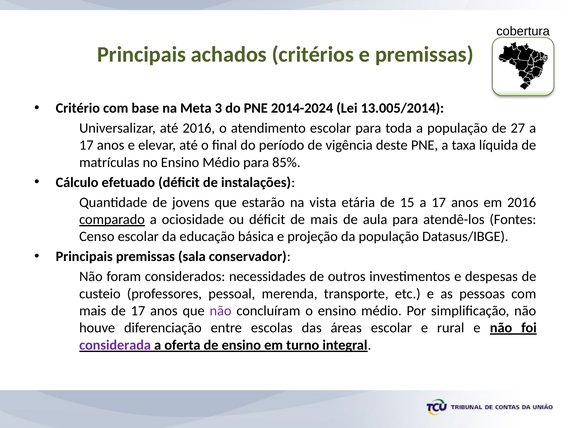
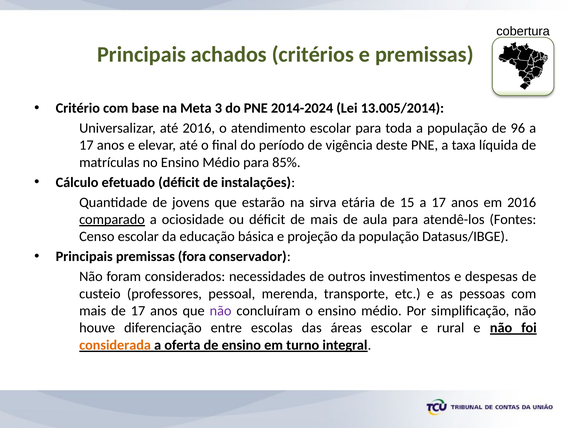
27: 27 -> 96 (518, 128)
vista: vista -> sirva (323, 202)
sala: sala -> fora (192, 257)
considerada colour: purple -> orange (115, 345)
